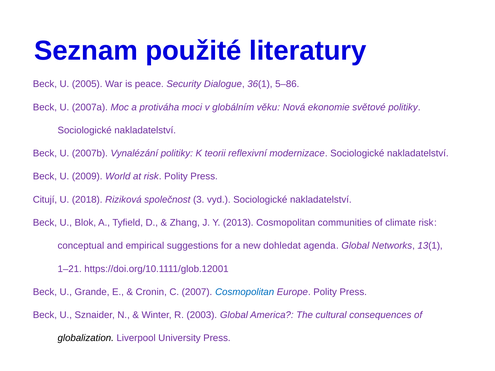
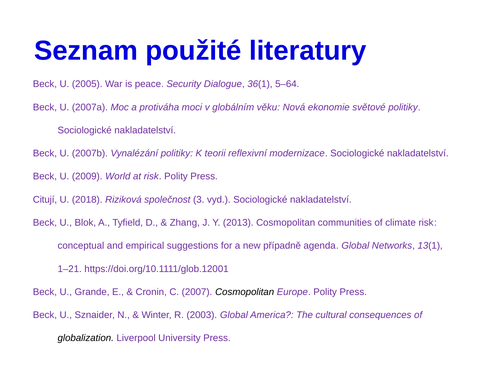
5–86: 5–86 -> 5–64 (287, 84)
dohledat: dohledat -> případně (282, 246)
Cosmopolitan colour: blue -> black (245, 292)
